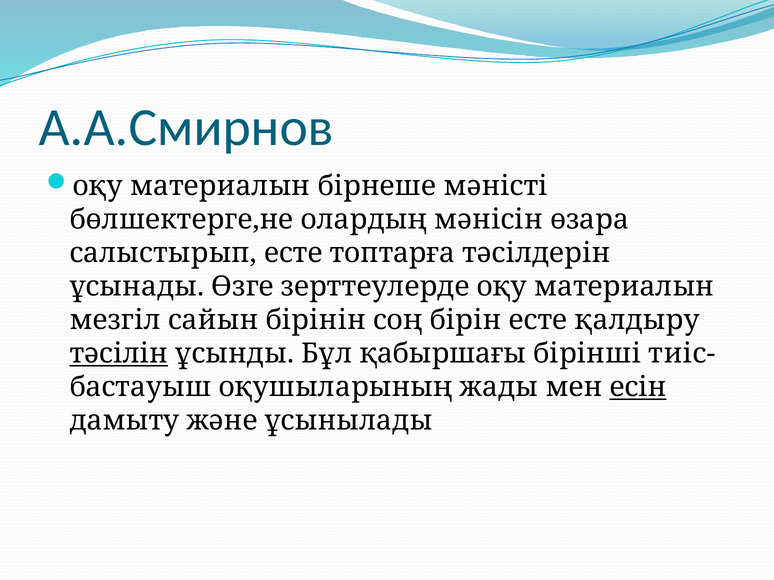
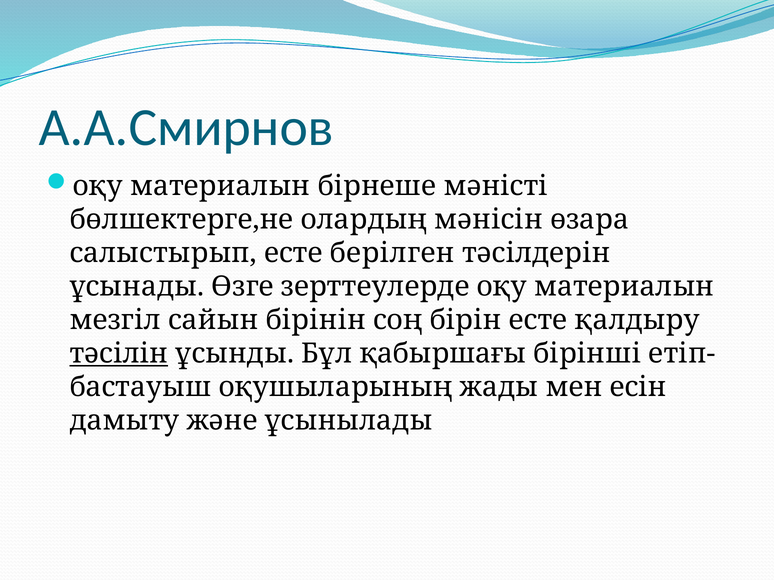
топтарға: топтарға -> берілген (392, 253)
тиіс-: тиіс- -> етіп- (682, 354)
есін underline: present -> none (638, 387)
